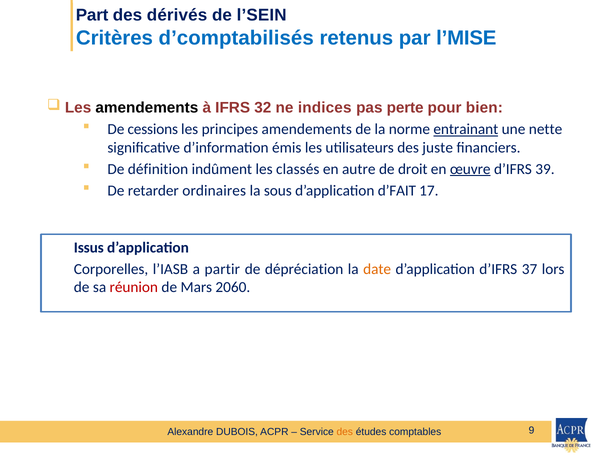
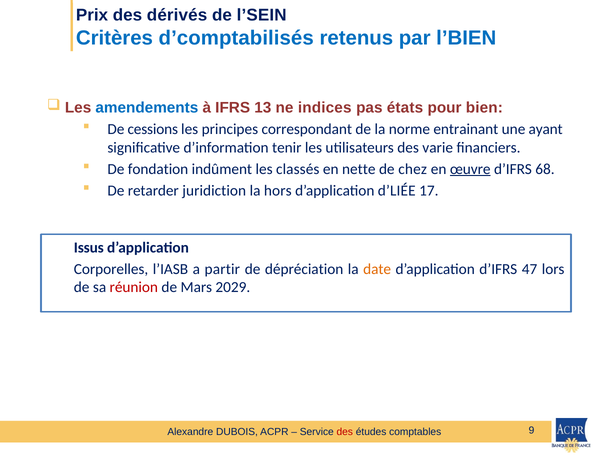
Part: Part -> Prix (92, 15)
l’MISE: l’MISE -> l’BIEN (466, 38)
amendements colour: black -> blue (147, 108)
32: 32 -> 13 (263, 108)
perte: perte -> états (405, 108)
principes amendements: amendements -> correspondant (307, 129)
entrainant underline: present -> none (466, 129)
nette: nette -> ayant (546, 129)
émis: émis -> tenir (287, 148)
juste: juste -> varie (438, 148)
définition: définition -> fondation (158, 169)
autre: autre -> nette (359, 169)
droit: droit -> chez (413, 169)
39: 39 -> 68 (545, 169)
ordinaires: ordinaires -> juridiction (214, 190)
sous: sous -> hors (278, 190)
d’FAIT: d’FAIT -> d’LIÉE (397, 190)
37: 37 -> 47 (530, 269)
2060: 2060 -> 2029 (233, 287)
des colour: orange -> red (345, 432)
